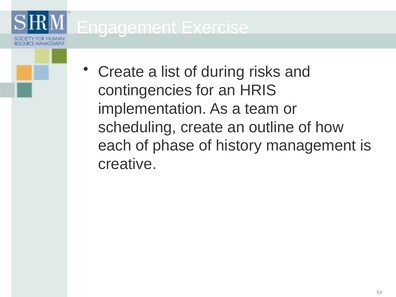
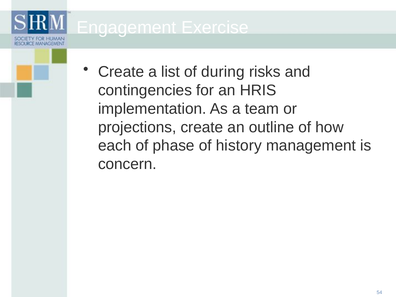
scheduling: scheduling -> projections (137, 127)
creative: creative -> concern (127, 164)
